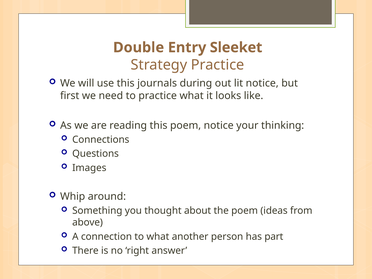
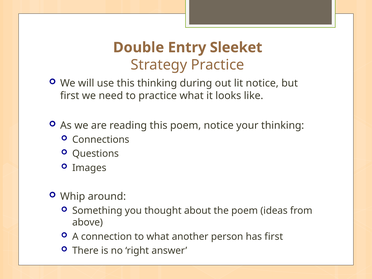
this journals: journals -> thinking (157, 83)
has part: part -> first (274, 237)
